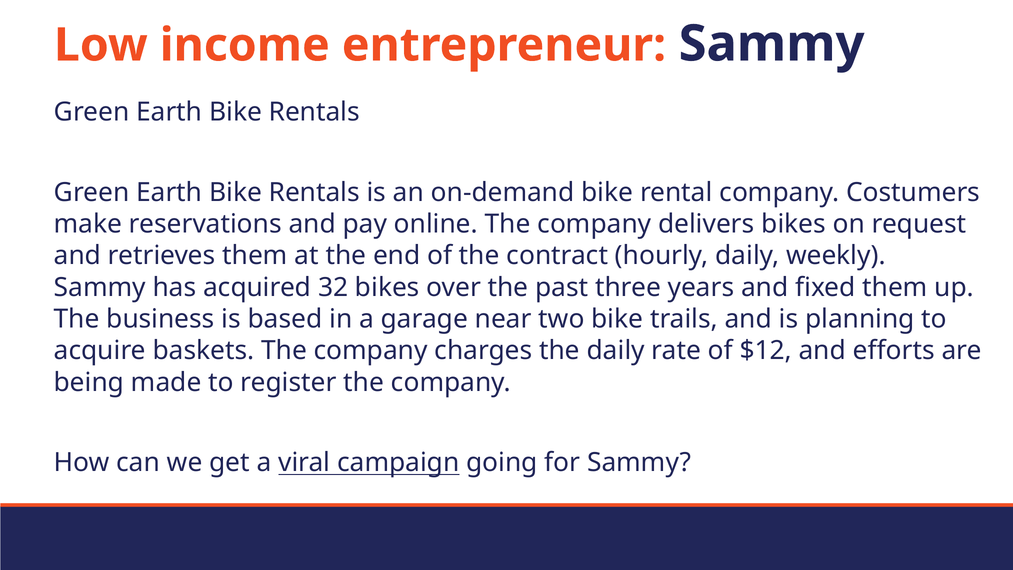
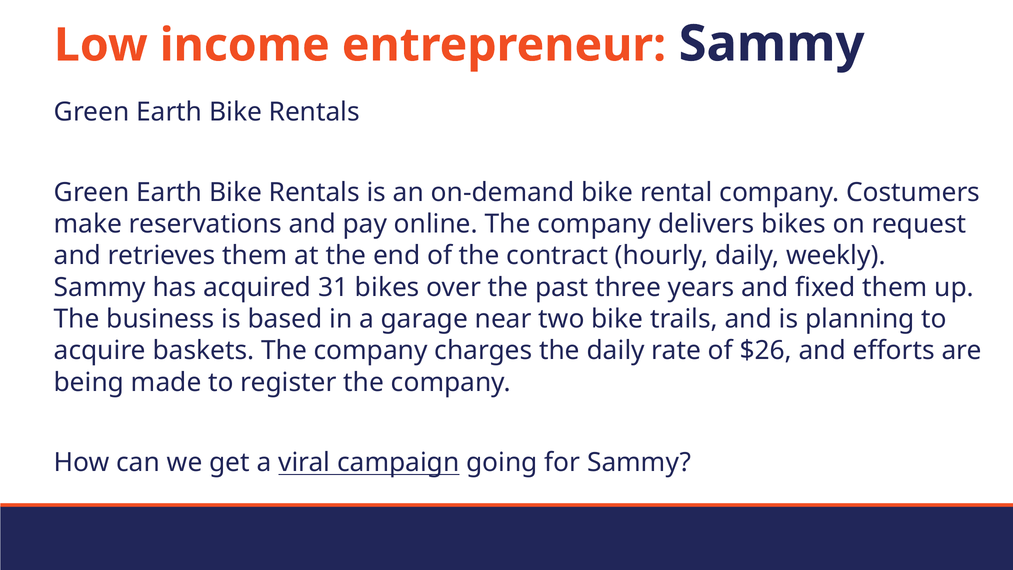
32: 32 -> 31 (333, 287)
$12: $12 -> $26 (766, 351)
